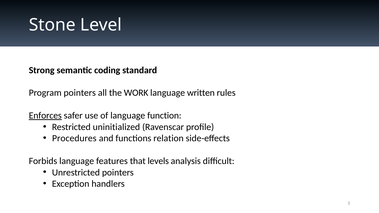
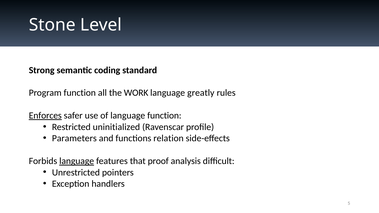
Program pointers: pointers -> function (80, 93)
written: written -> greatly (201, 93)
Procedures: Procedures -> Parameters (74, 138)
language underline: none -> present (77, 161)
levels: levels -> proof (158, 161)
